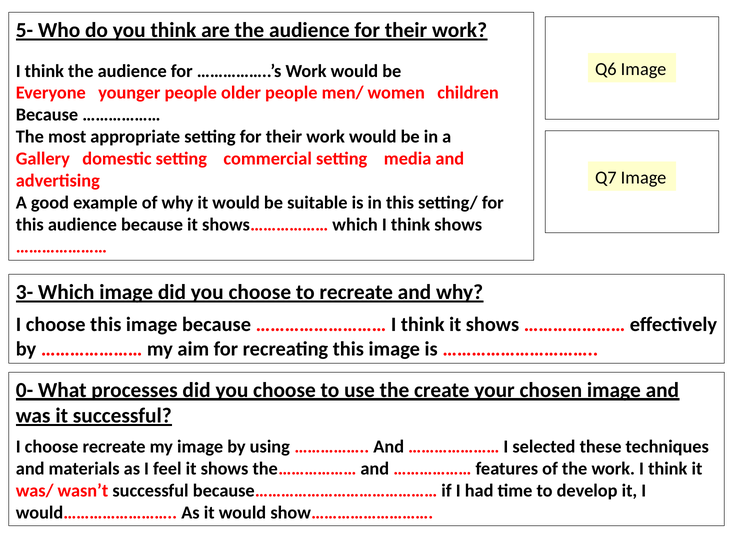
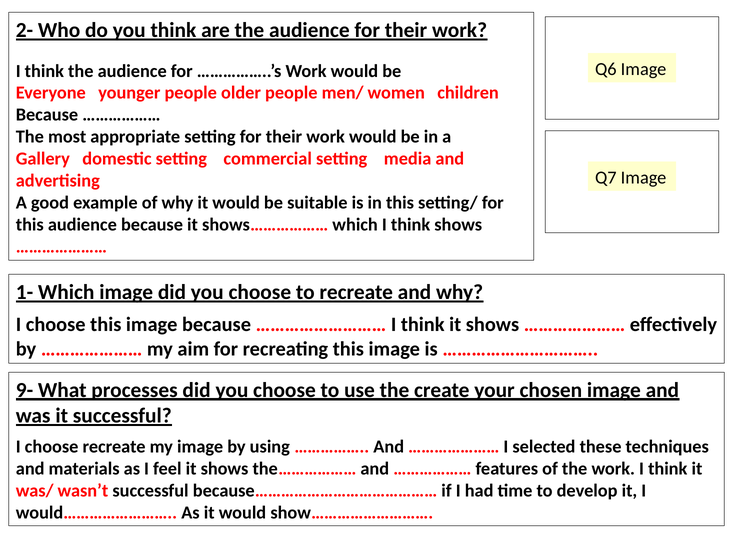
5-: 5- -> 2- (24, 30)
3-: 3- -> 1- (25, 292)
0-: 0- -> 9- (25, 390)
